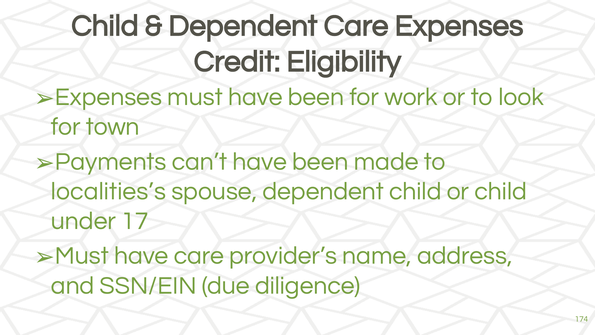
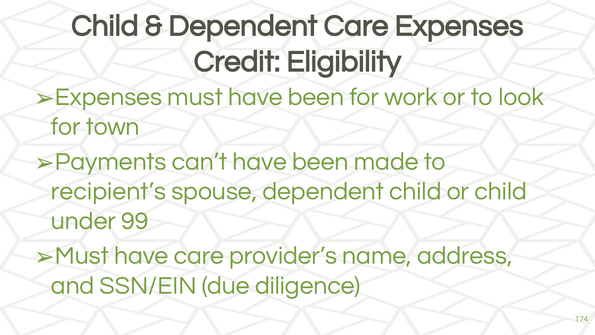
localities’s: localities’s -> recipient’s (108, 191)
17: 17 -> 99 (135, 221)
